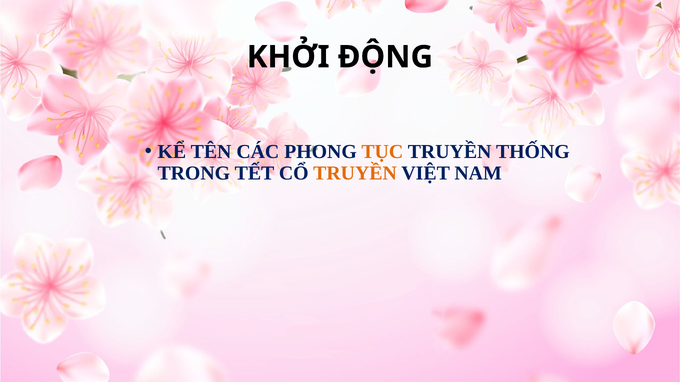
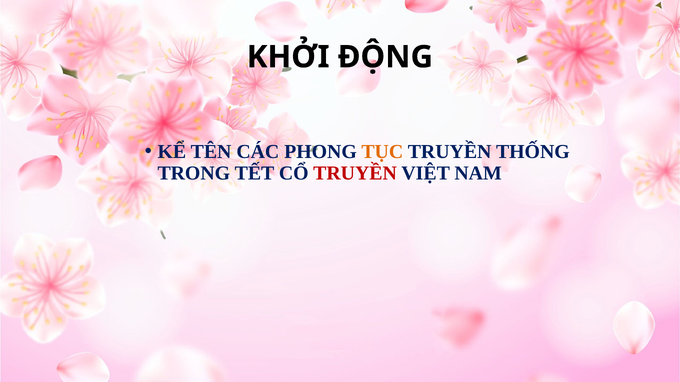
TRUYỀN colour: orange -> red (355, 173)
